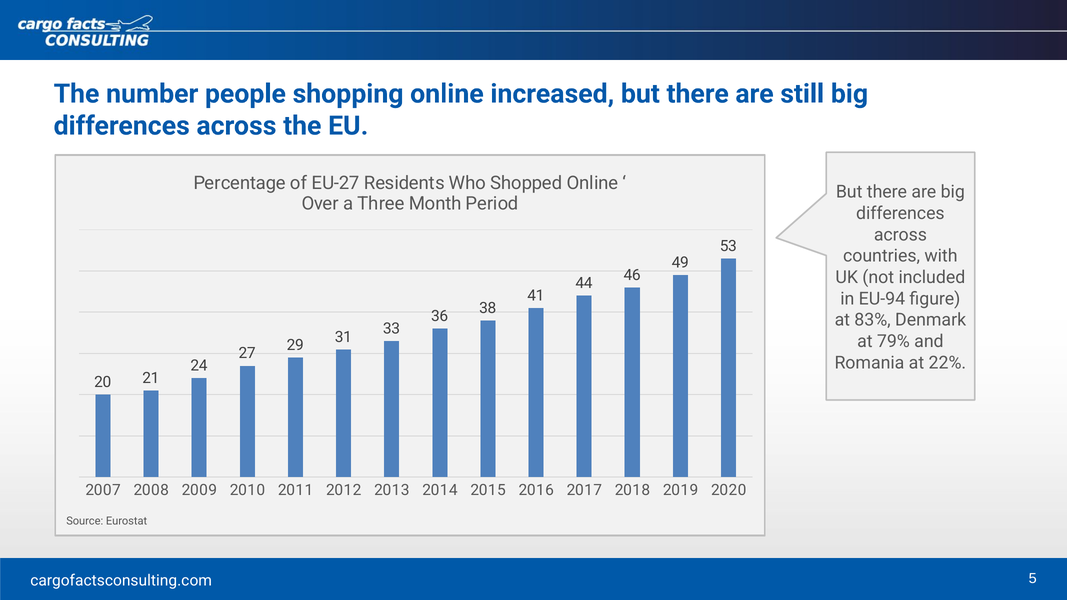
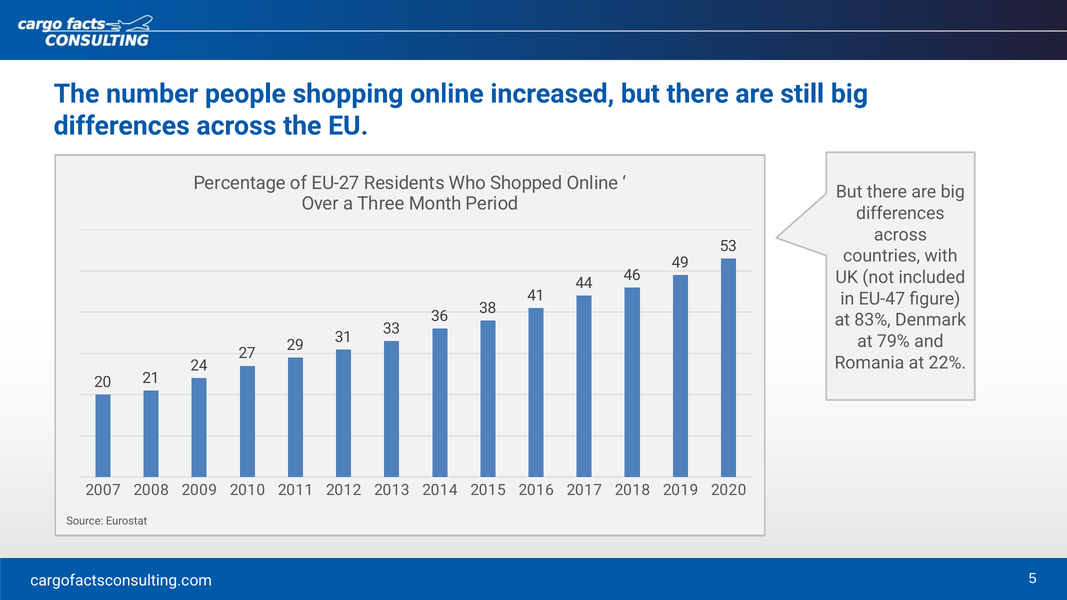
EU-94: EU-94 -> EU-47 (882, 299)
